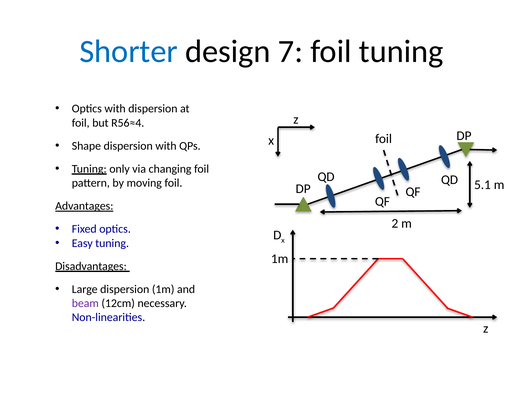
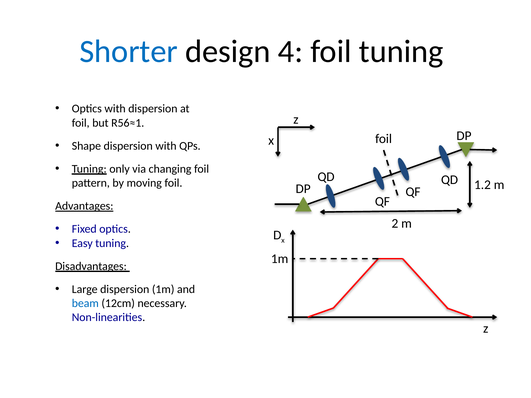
7: 7 -> 4 (291, 51)
R56≈4: R56≈4 -> R56≈1 (128, 123)
5.1: 5.1 -> 1.2 (482, 185)
beam colour: purple -> blue (85, 303)
